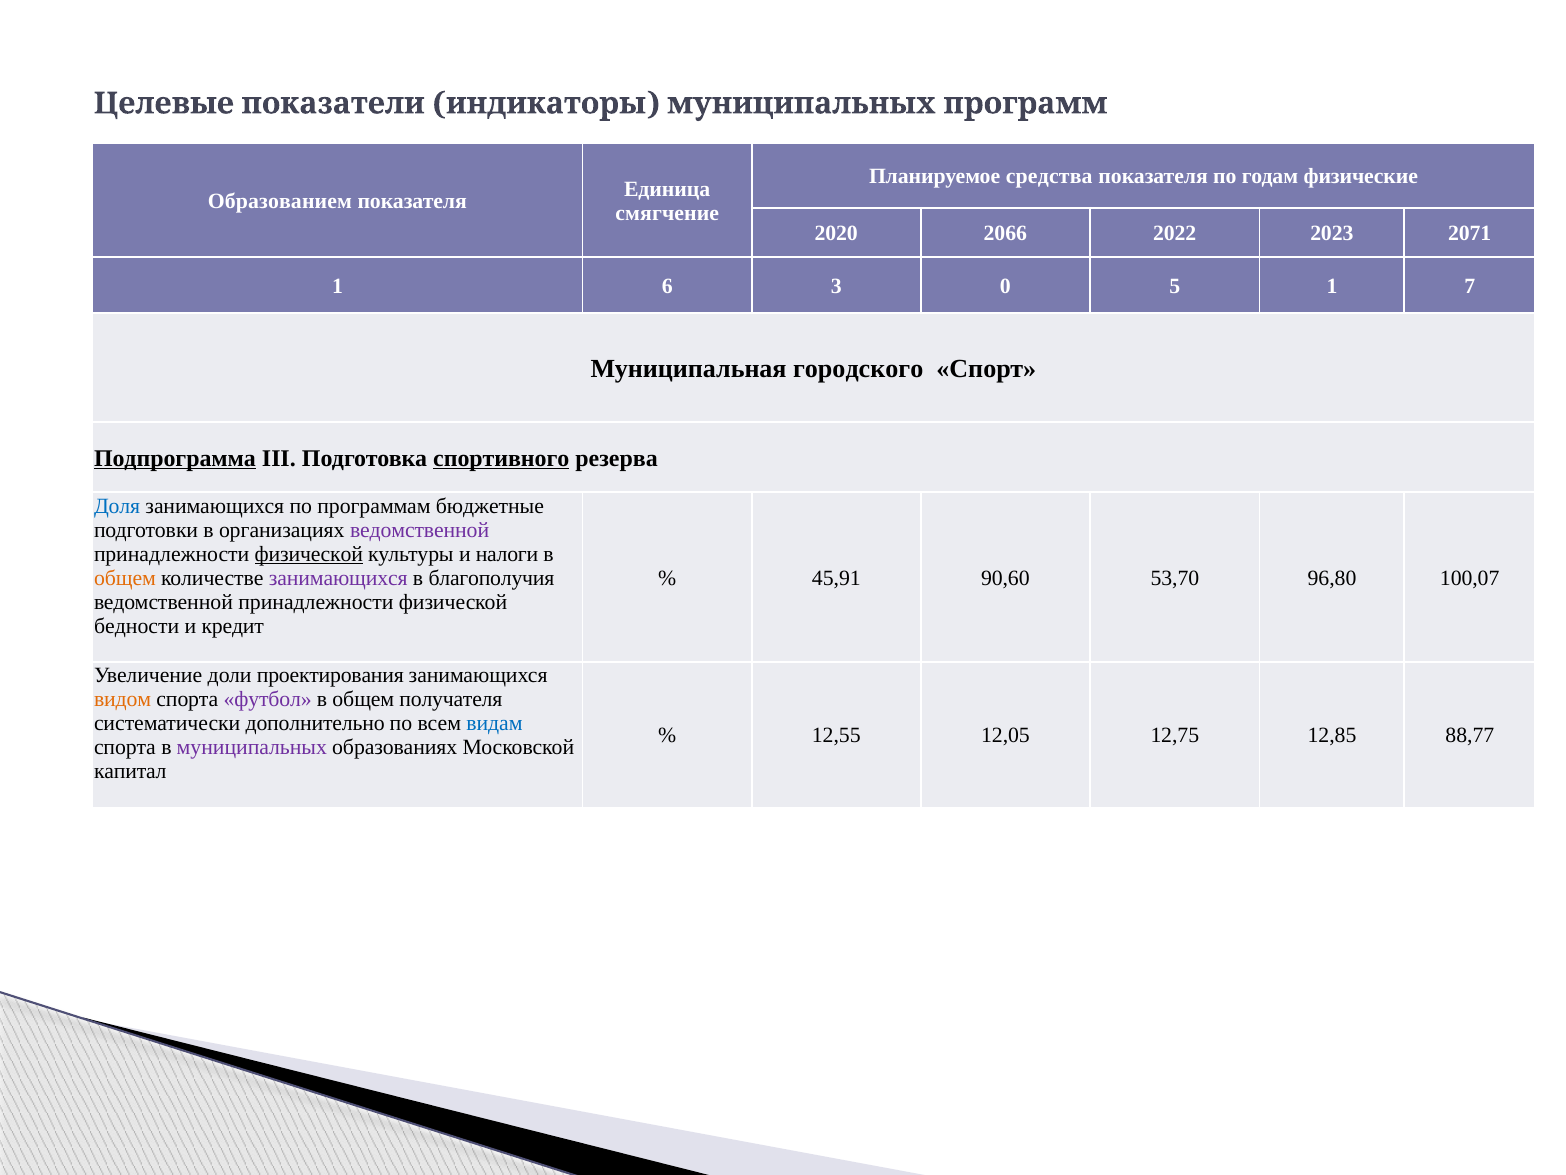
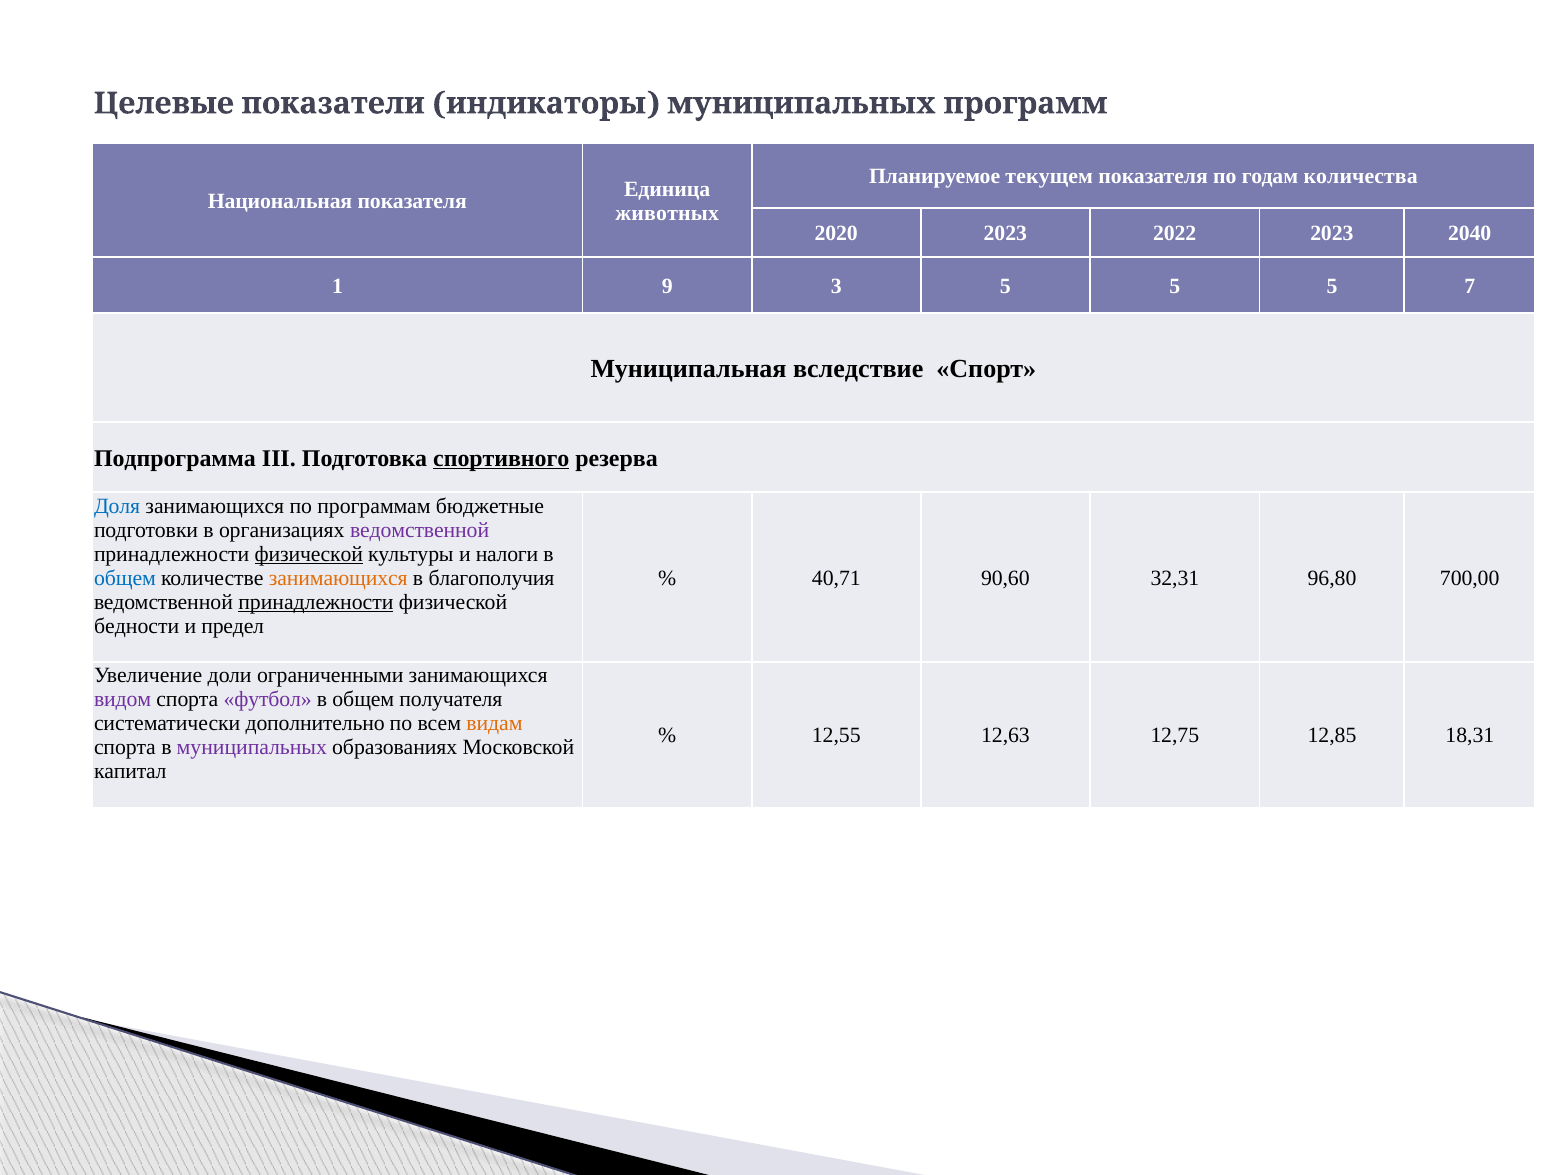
средства: средства -> текущем (1049, 176)
физические: физические -> количества (1361, 176)
Образованием: Образованием -> Национальная (280, 201)
смягчение: смягчение -> животных (667, 213)
2020 2066: 2066 -> 2023 (1005, 233)
2071: 2071 -> 2040 (1470, 233)
6: 6 -> 9 (667, 286)
3 0: 0 -> 5 (1005, 286)
1: 1 -> 5 (1332, 286)
городского: городского -> вследствие (858, 368)
Подпрограмма underline: present -> none (175, 458)
общем colour: orange -> blue (125, 578)
занимающихся colour: purple -> orange (338, 578)
45,91: 45,91 -> 40,71 (836, 578)
53,70: 53,70 -> 32,31 (1175, 578)
100,07: 100,07 -> 700,00 (1470, 578)
принадлежности underline: none -> present (316, 602)
кредит: кредит -> предел (233, 626)
проектирования: проектирования -> ограниченными (330, 675)
видом colour: orange -> purple (123, 699)
видам colour: blue -> orange (494, 723)
12,05: 12,05 -> 12,63 (1005, 735)
88,77: 88,77 -> 18,31 (1470, 735)
